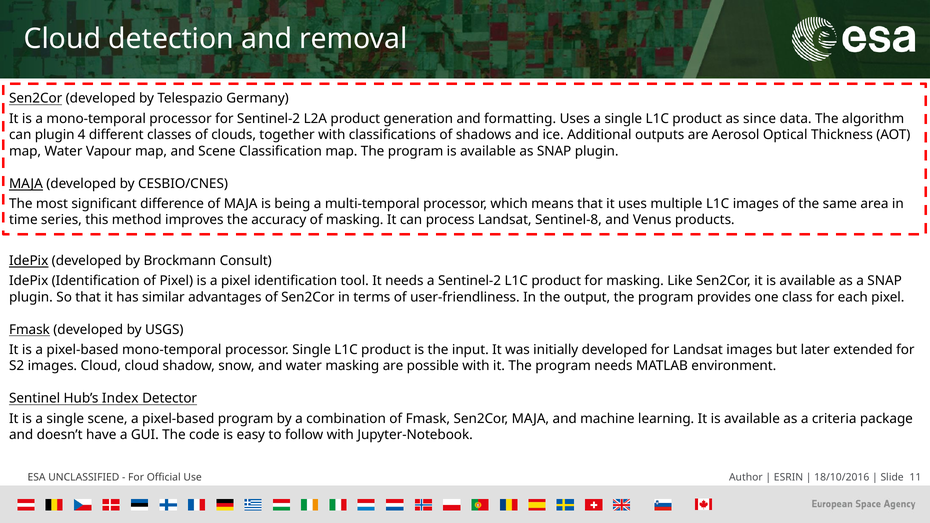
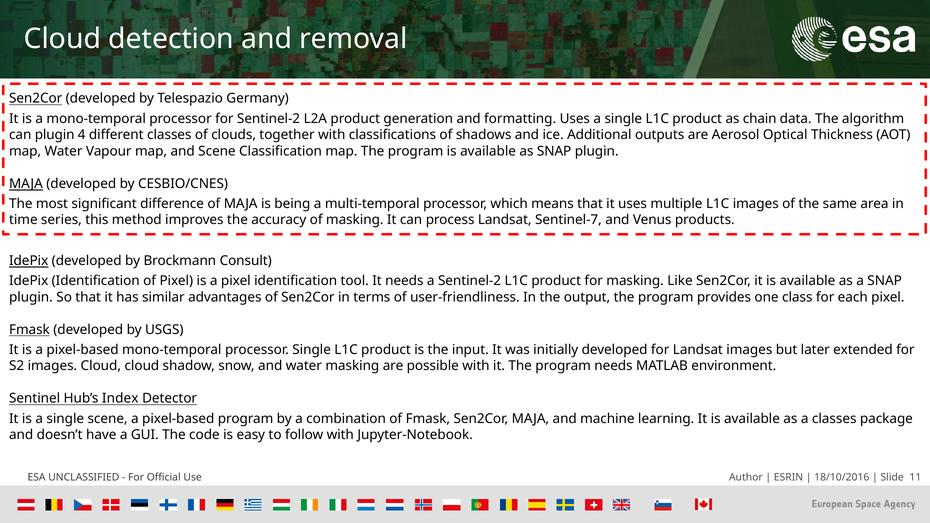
since: since -> chain (760, 119)
Sentinel-8: Sentinel-8 -> Sentinel-7 (568, 220)
a criteria: criteria -> classes (834, 419)
